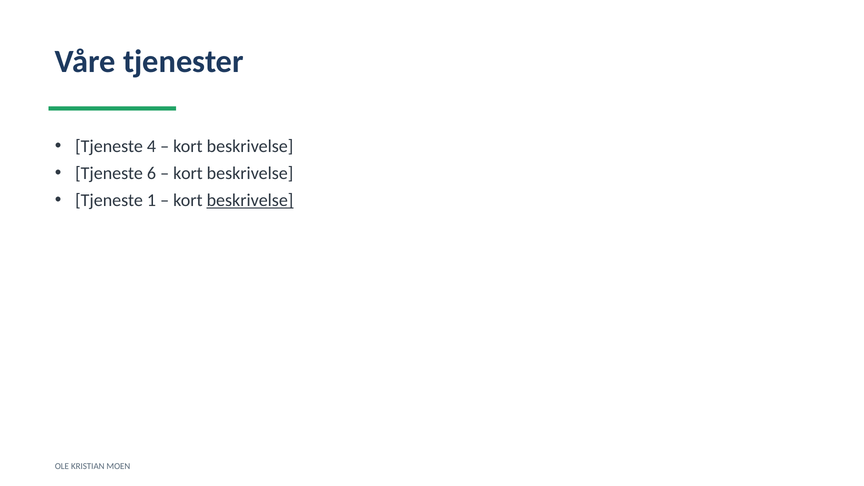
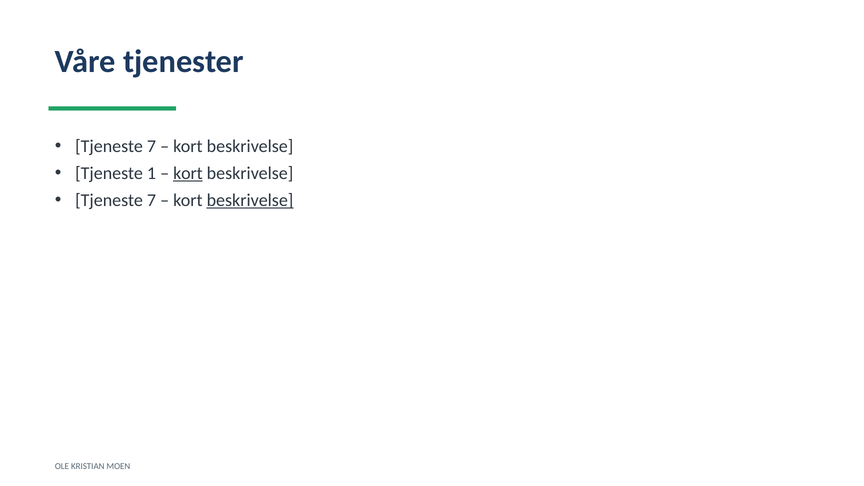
4: 4 -> 7 (151, 146)
6: 6 -> 1 (151, 173)
kort underline: none -> present (188, 173)
1: 1 -> 7 (151, 200)
